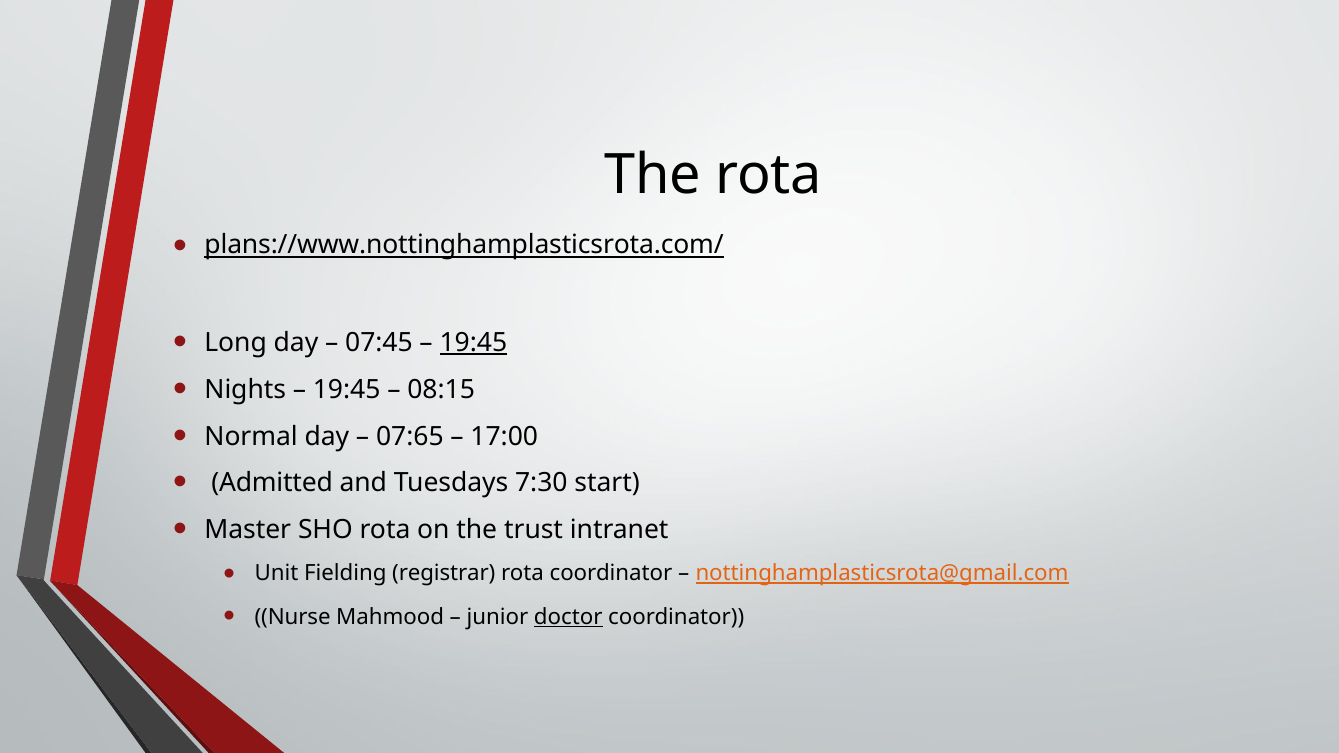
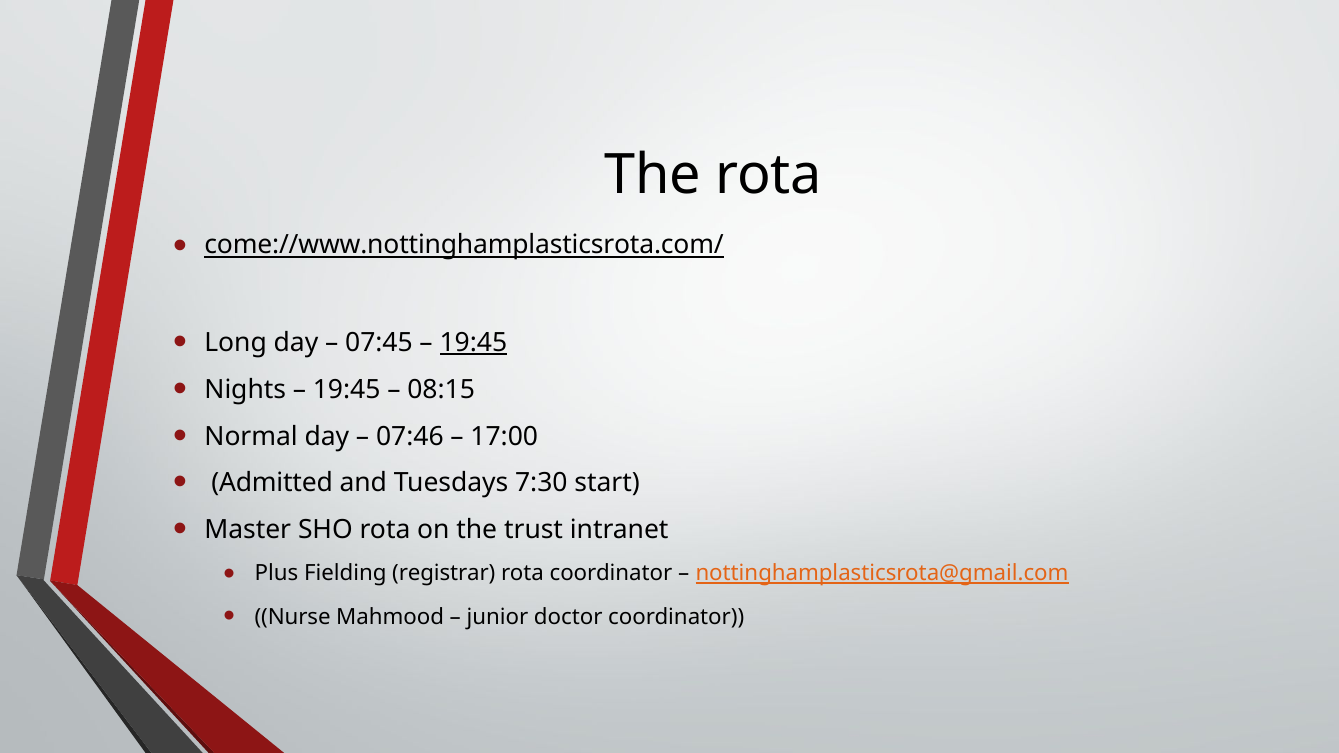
plans://www.nottinghamplasticsrota.com/: plans://www.nottinghamplasticsrota.com/ -> come://www.nottinghamplasticsrota.com/ (464, 245)
07:65: 07:65 -> 07:46 (410, 436)
Unit: Unit -> Plus (277, 573)
doctor underline: present -> none (568, 617)
